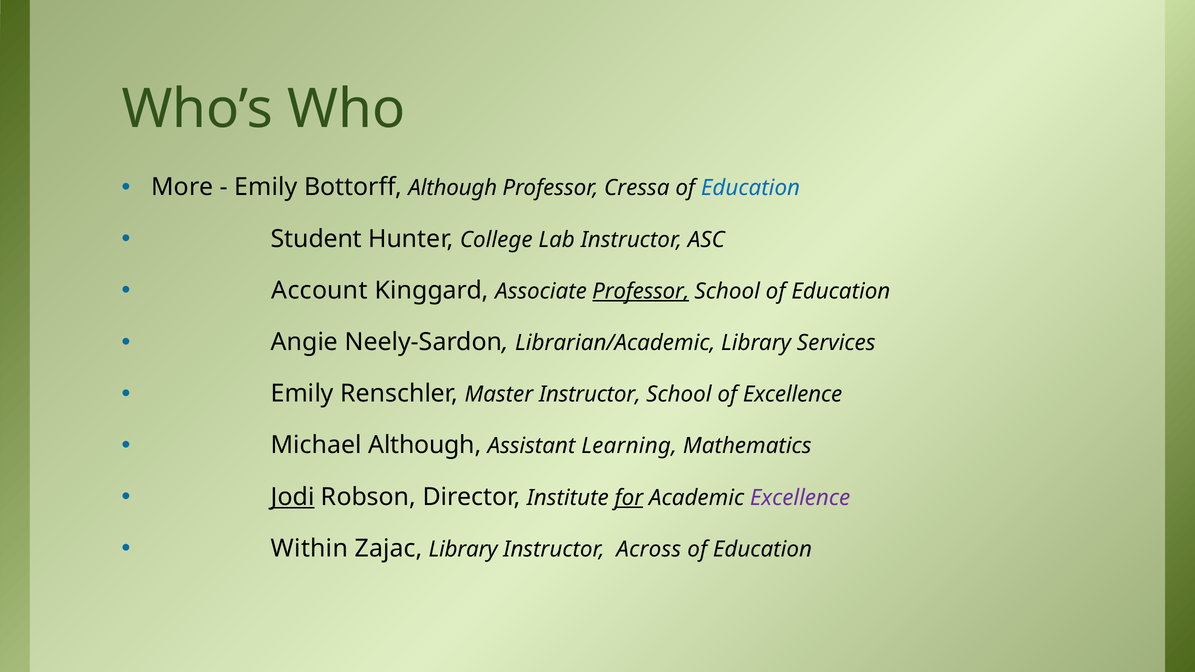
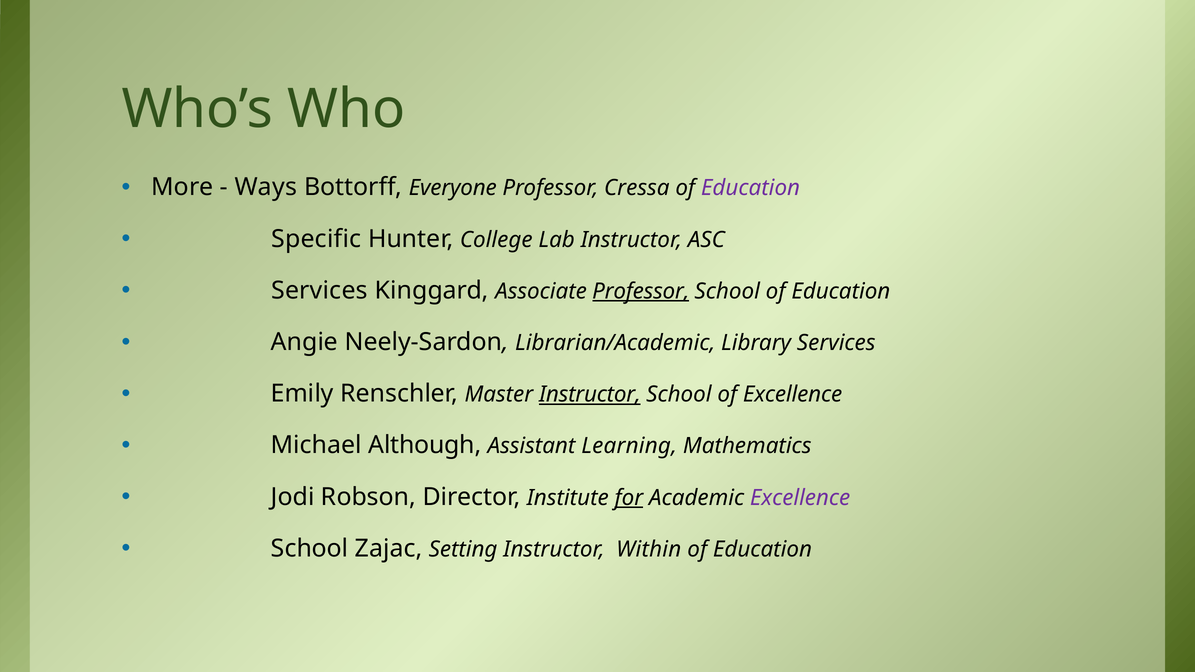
Emily: Emily -> Ways (266, 187)
Bottorff Although: Although -> Everyone (453, 188)
Education colour: blue -> purple (751, 188)
Student: Student -> Specific (316, 239)
Account: Account -> Services (320, 291)
Instructor underline: none -> present (590, 395)
Jodi underline: present -> none (293, 497)
Within: Within -> School (310, 549)
Zajac Library: Library -> Setting (463, 550)
Across: Across -> Within (649, 550)
